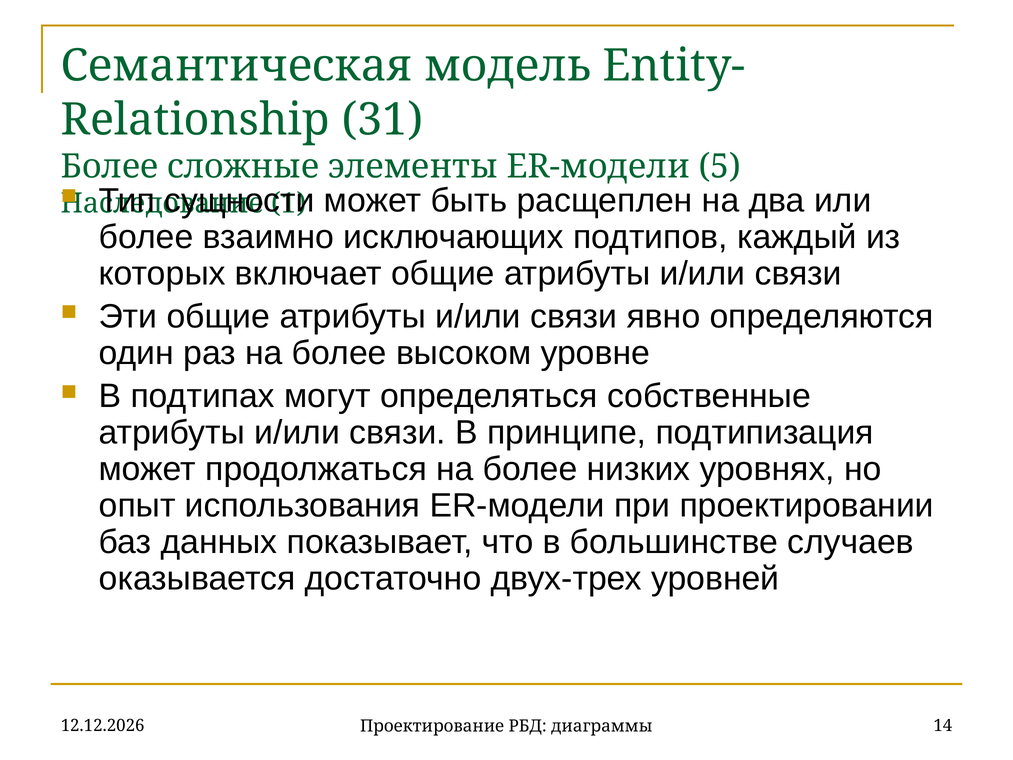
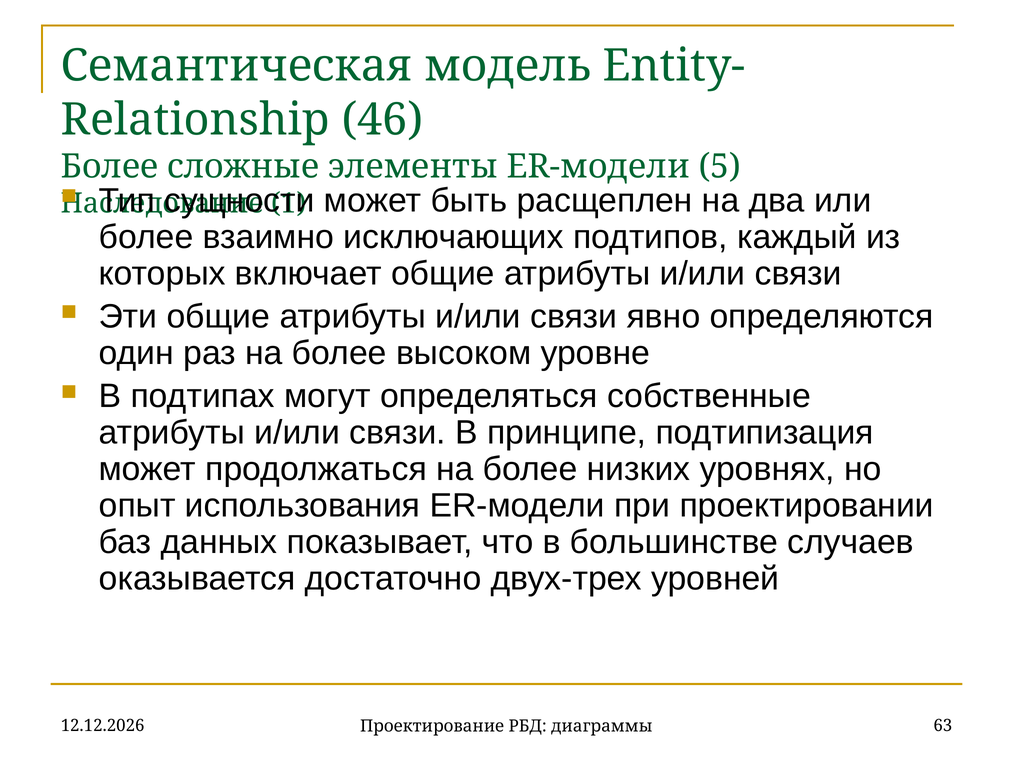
31: 31 -> 46 (382, 120)
14: 14 -> 63 (943, 726)
